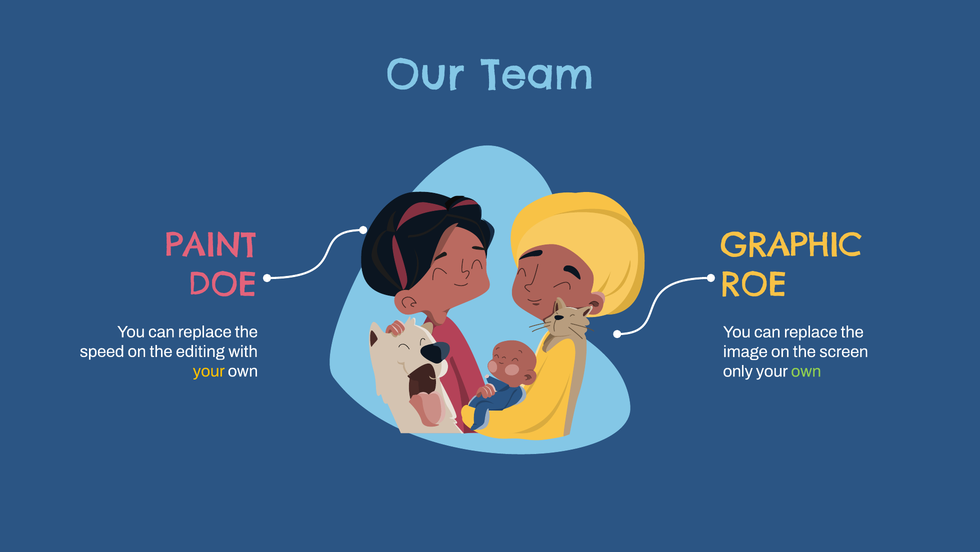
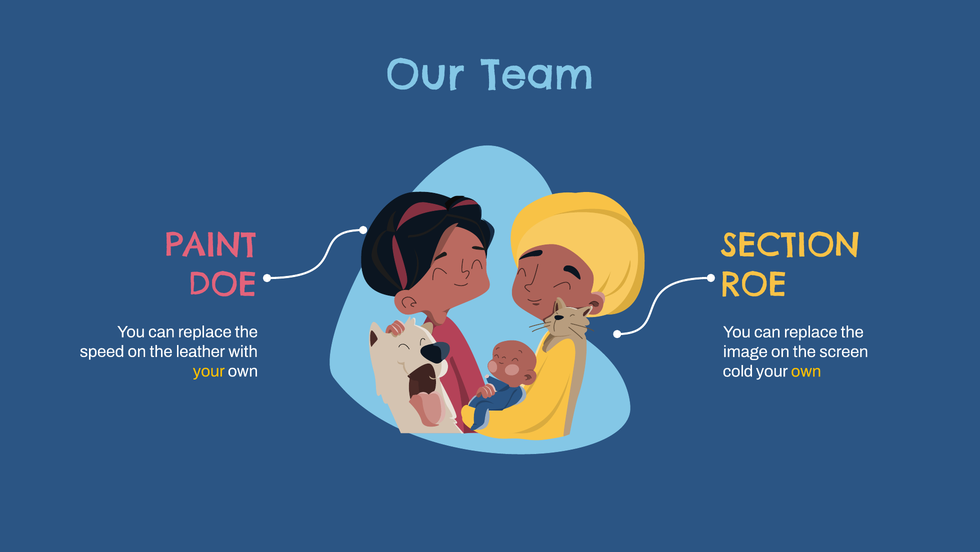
GRAPHIC: GRAPHIC -> SECTION (791, 245)
editing: editing -> leather (200, 351)
only: only -> cold (738, 371)
own colour: light green -> yellow (806, 371)
